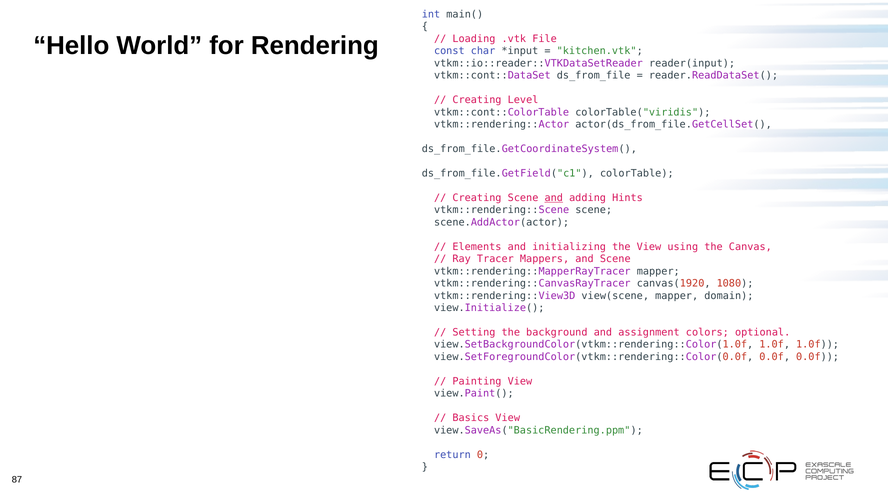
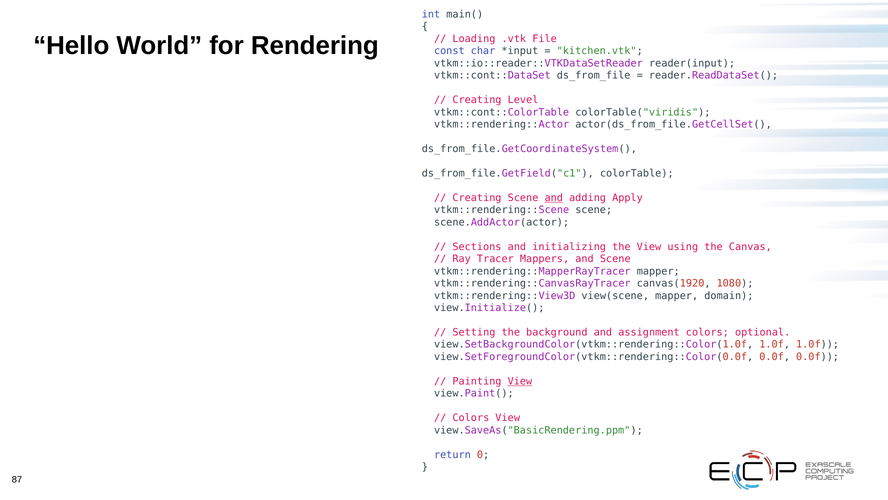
Hints: Hints -> Apply (627, 198)
Elements: Elements -> Sections (477, 247)
View underline: none -> present (520, 381)
Basics: Basics -> Colors (471, 418)
